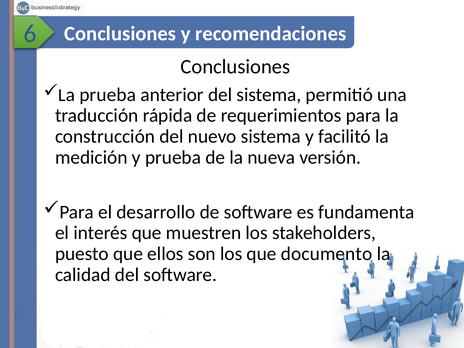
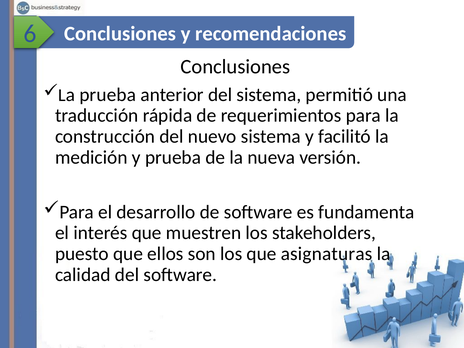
documento: documento -> asignaturas (327, 254)
